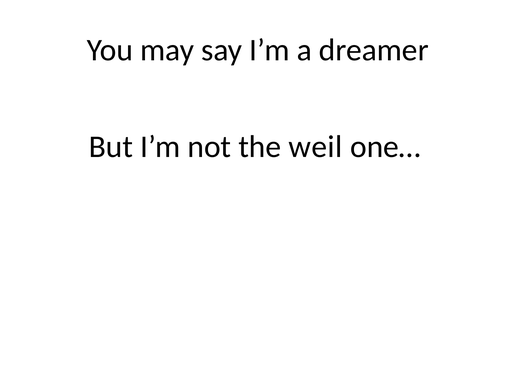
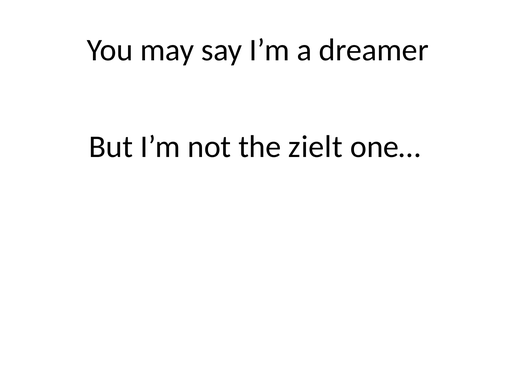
weil: weil -> zielt (315, 147)
